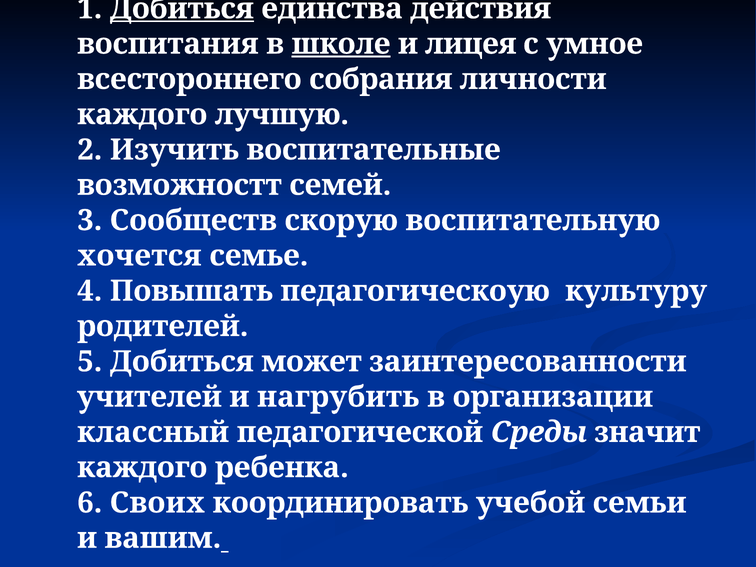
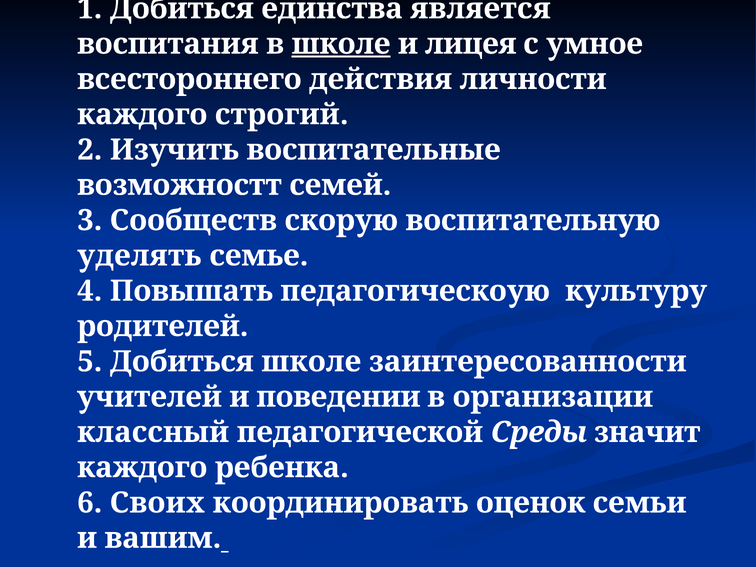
Добиться underline: present -> none (182, 9)
действия: действия -> является (481, 9)
собрания: собрания -> действия (381, 79)
лучшую: лучшую -> строгий (282, 115)
хочется: хочется -> уделять (139, 256)
Добиться может: может -> школе (311, 362)
нагрубить: нагрубить -> поведении (338, 397)
учебой: учебой -> оценок (531, 503)
